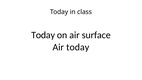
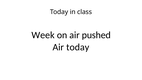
Today: Today -> Week (43, 35)
surface: surface -> pushed (96, 35)
